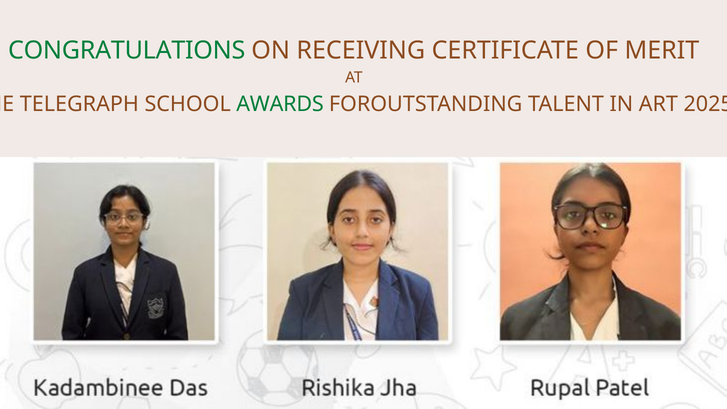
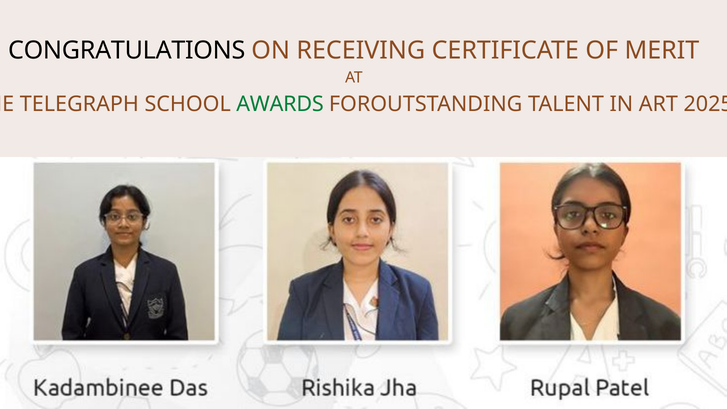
CONGRATULATIONS colour: green -> black (127, 51)
